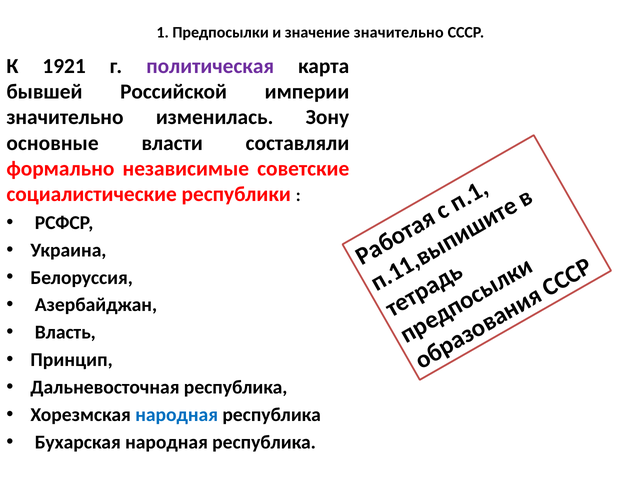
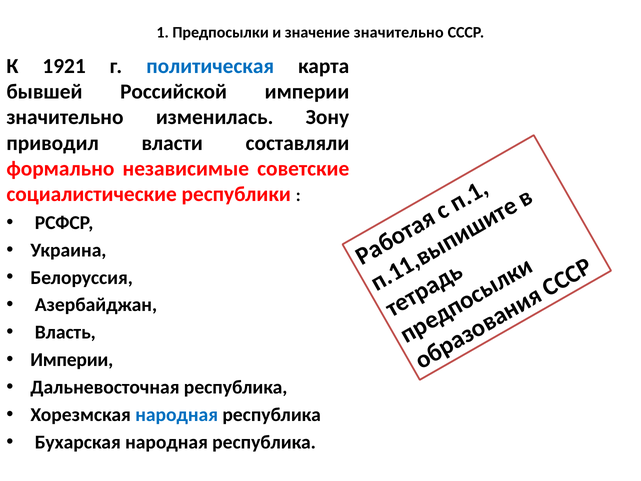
политическая colour: purple -> blue (210, 66)
основные: основные -> приводил (53, 143)
Принцип: Принцип -> Империи (72, 360)
